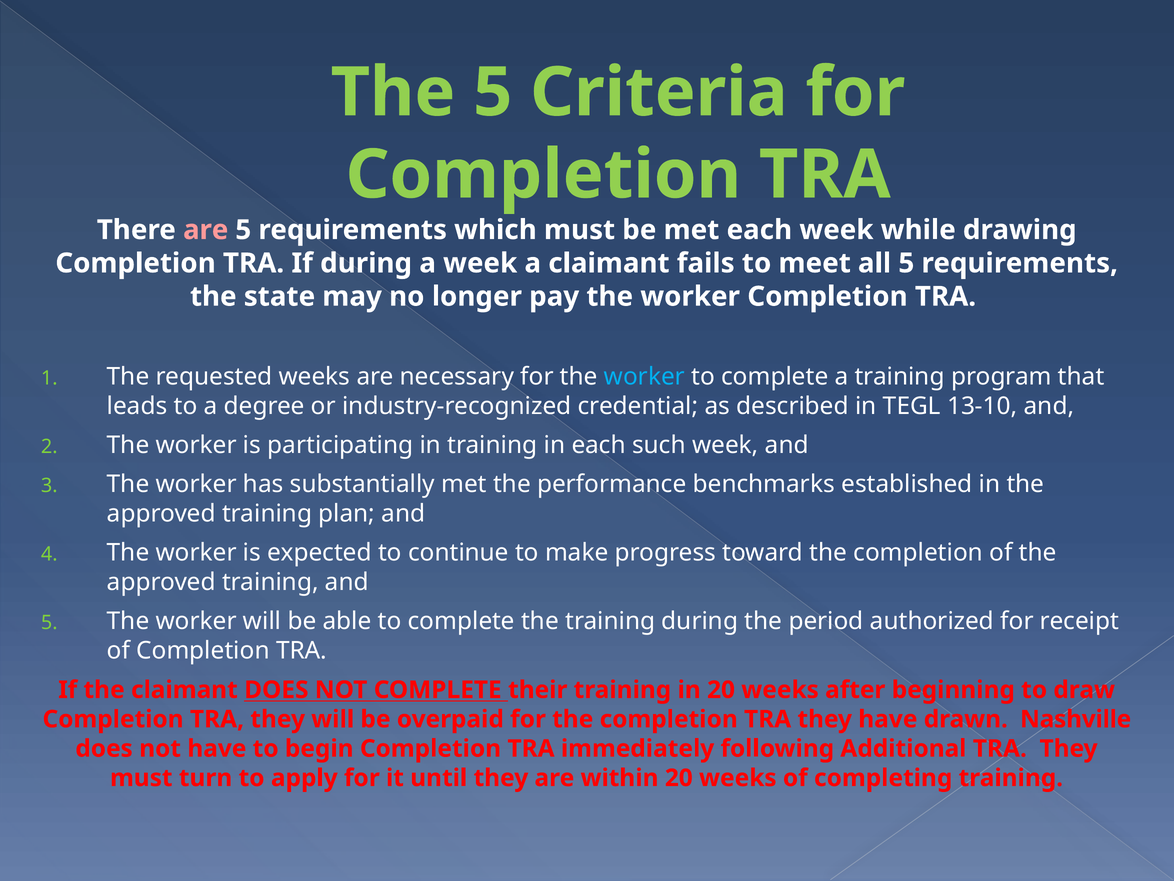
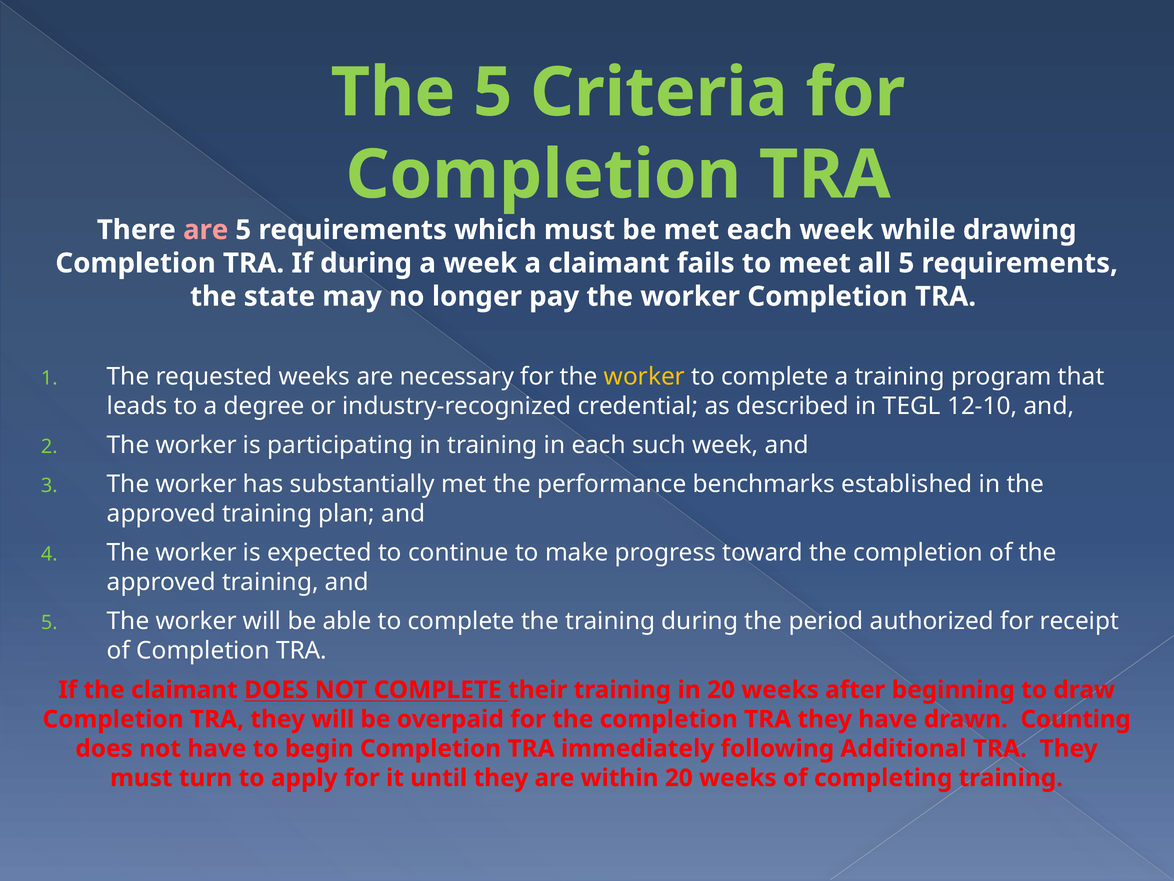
worker colour: light blue -> yellow (644, 376)
13-10: 13-10 -> 12-10 (982, 406)
Nashville: Nashville -> Counting (1076, 719)
